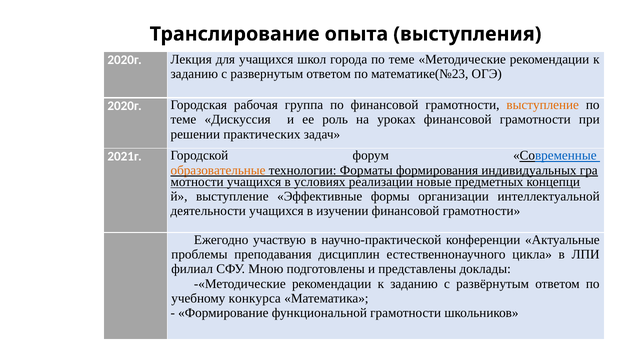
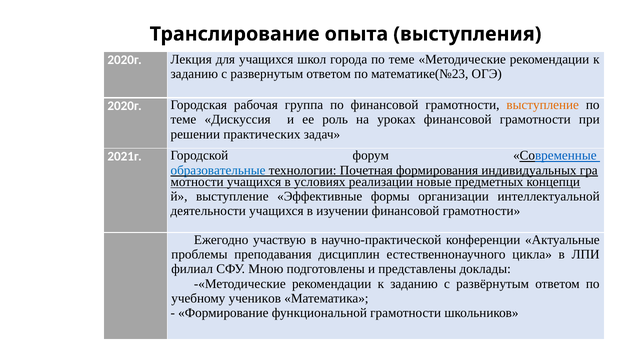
образовательные colour: orange -> blue (218, 170)
Форматы: Форматы -> Почетная (366, 170)
конкурса: конкурса -> учеников (255, 298)
